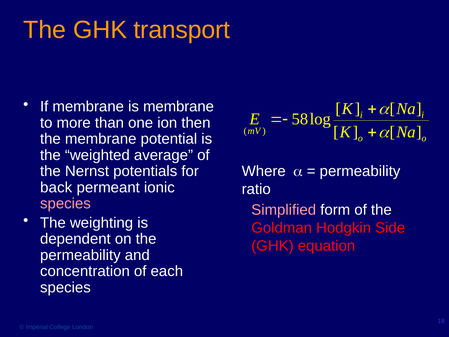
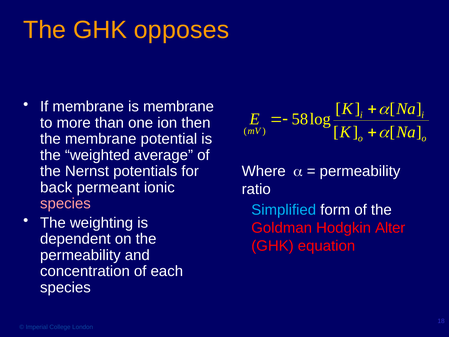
transport: transport -> opposes (182, 30)
Simplified colour: pink -> light blue (284, 210)
Side: Side -> Alter (390, 228)
